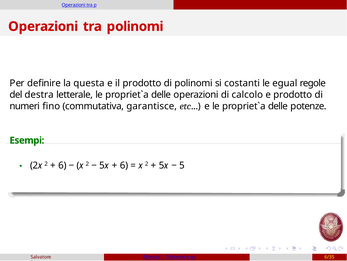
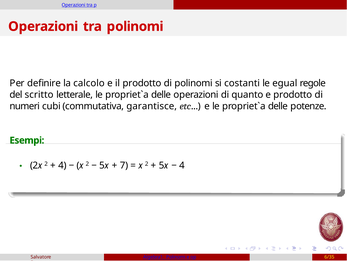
questa: questa -> calcolo (89, 83)
destra: destra -> scritto (39, 95)
calcolo: calcolo -> quanto (247, 95)
fino: fino -> cubi (51, 106)
6: 6 -> 4 (62, 165)
6: 6 -> 7 (124, 165)
5: 5 -> 4 (182, 165)
